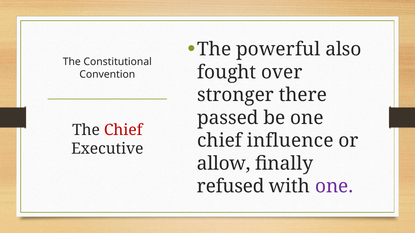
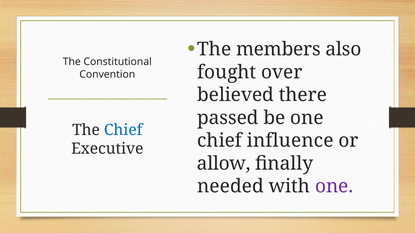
powerful: powerful -> members (278, 49)
stronger: stronger -> believed (236, 95)
Chief colour: red -> blue (123, 130)
refused: refused -> needed (231, 187)
